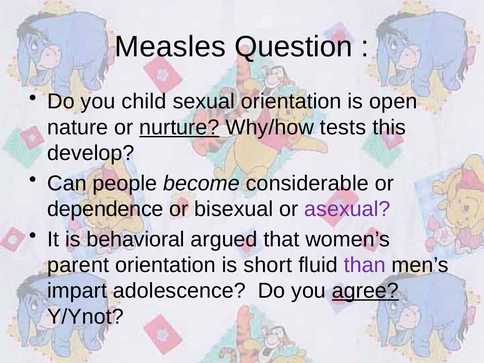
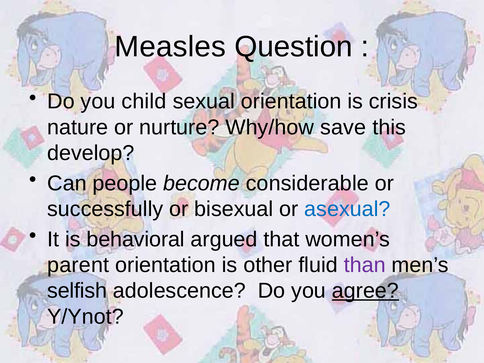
open: open -> crisis (393, 102)
nurture underline: present -> none (179, 127)
tests: tests -> save (343, 127)
dependence: dependence -> successfully (105, 209)
asexual colour: purple -> blue (347, 209)
short: short -> other (268, 265)
impart: impart -> selfish (77, 291)
